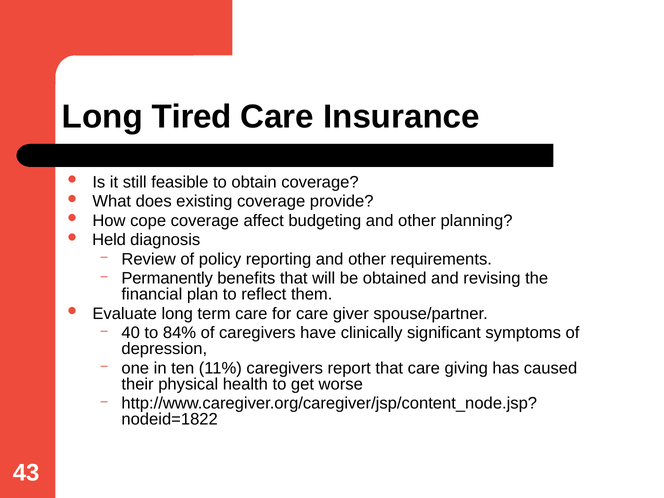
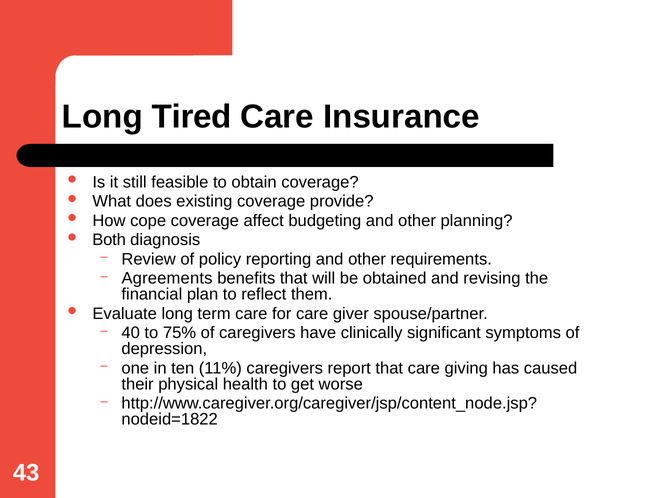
Held: Held -> Both (109, 240)
Permanently: Permanently -> Agreements (167, 278)
84%: 84% -> 75% (180, 333)
